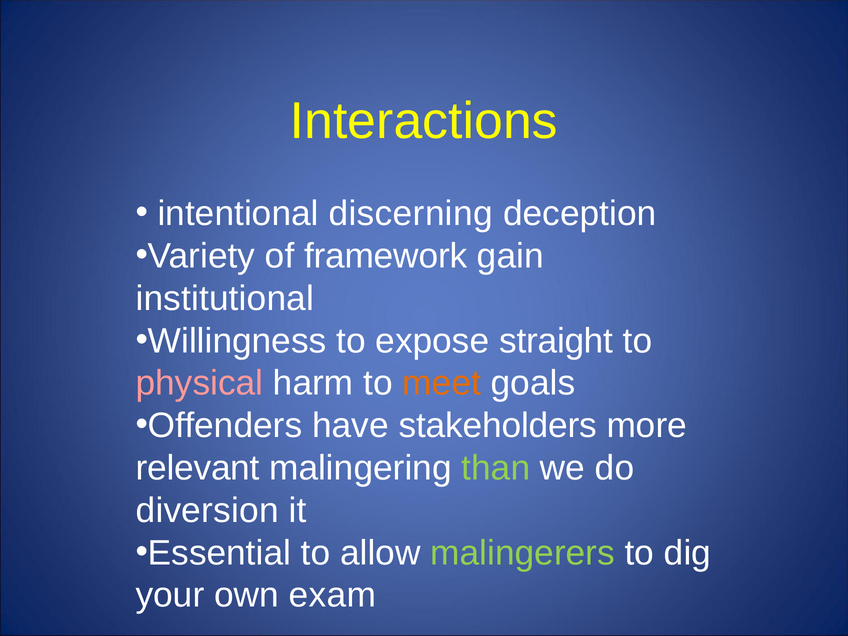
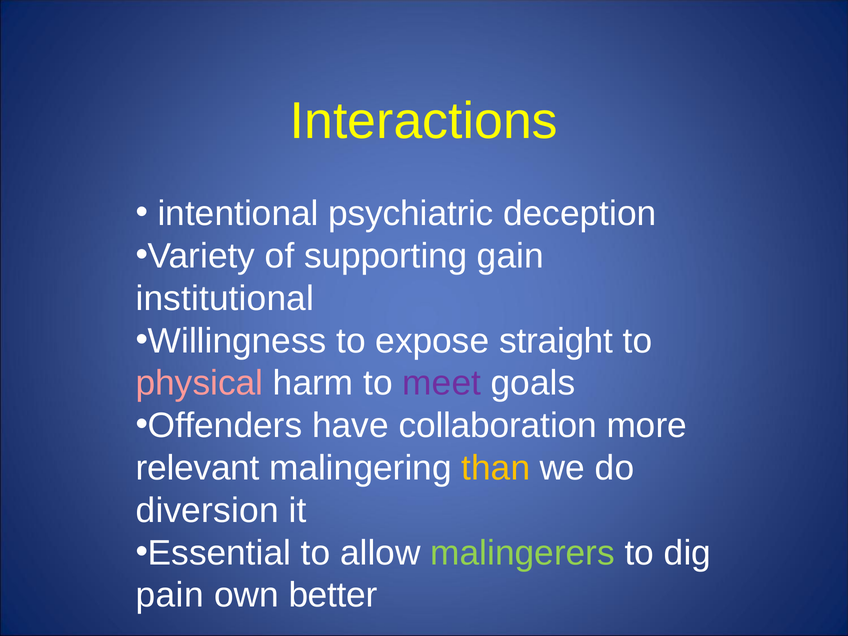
discerning: discerning -> psychiatric (411, 214)
framework: framework -> supporting (386, 256)
meet colour: orange -> purple (442, 383)
stakeholders: stakeholders -> collaboration (498, 426)
than colour: light green -> yellow (496, 468)
your: your -> pain (170, 595)
exam: exam -> better (333, 595)
